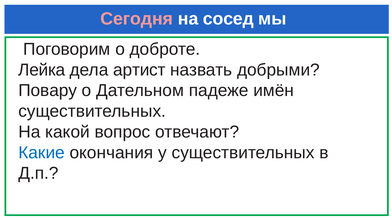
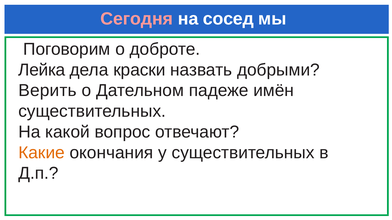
артист: артист -> краски (139, 70)
Повару: Повару -> Верить (48, 91)
Какие colour: blue -> orange (42, 153)
